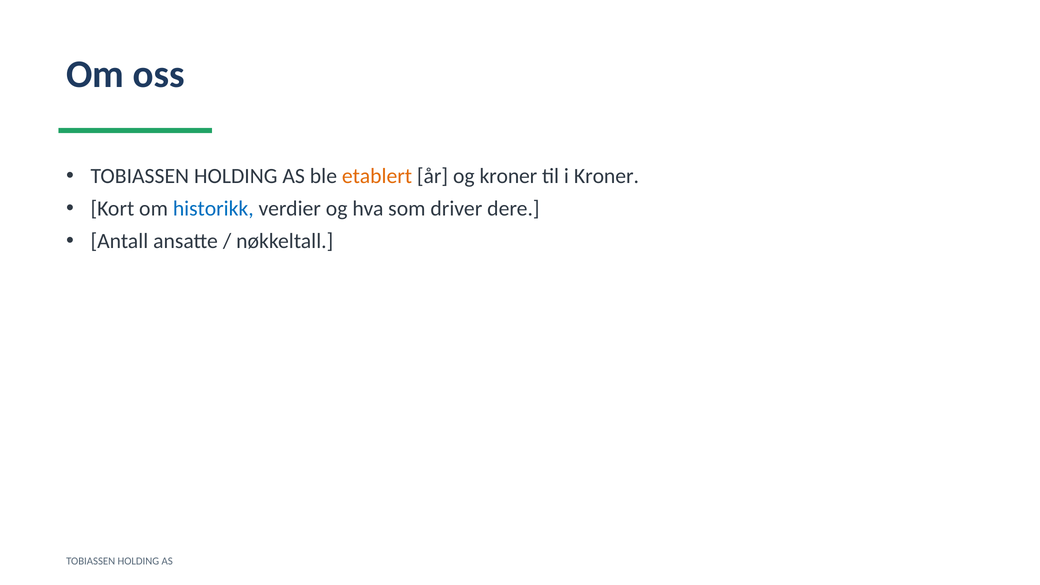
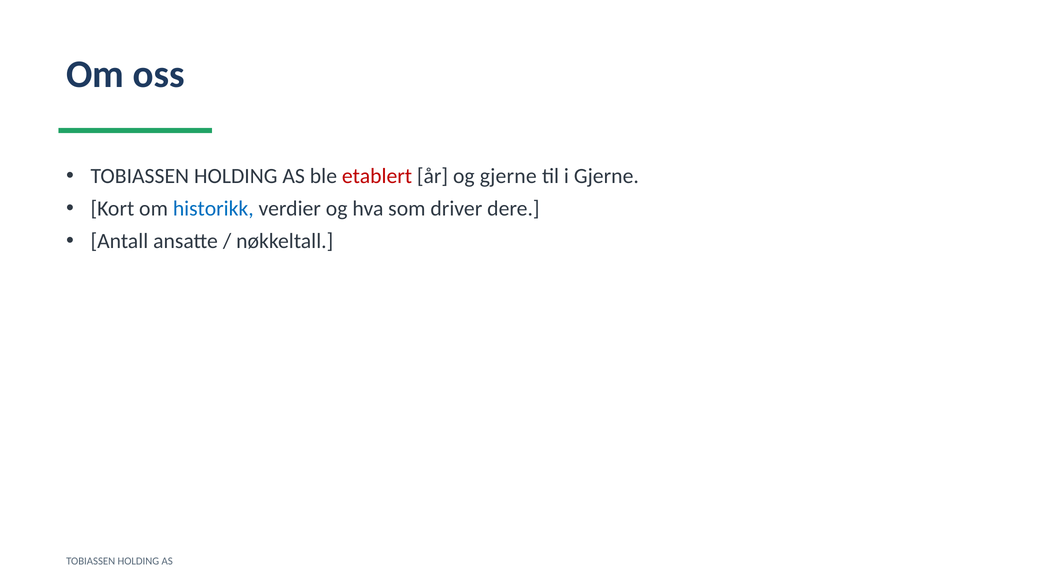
etablert colour: orange -> red (377, 176)
og kroner: kroner -> gjerne (508, 176)
i Kroner: Kroner -> Gjerne (606, 176)
